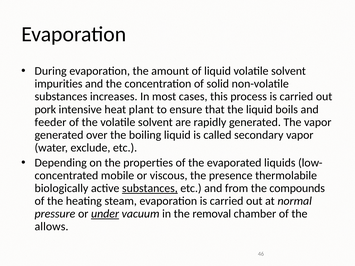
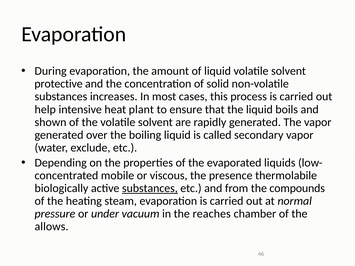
impurities: impurities -> protective (59, 84)
pork: pork -> help (45, 109)
feeder: feeder -> shown (51, 122)
under underline: present -> none (105, 214)
removal: removal -> reaches (212, 214)
